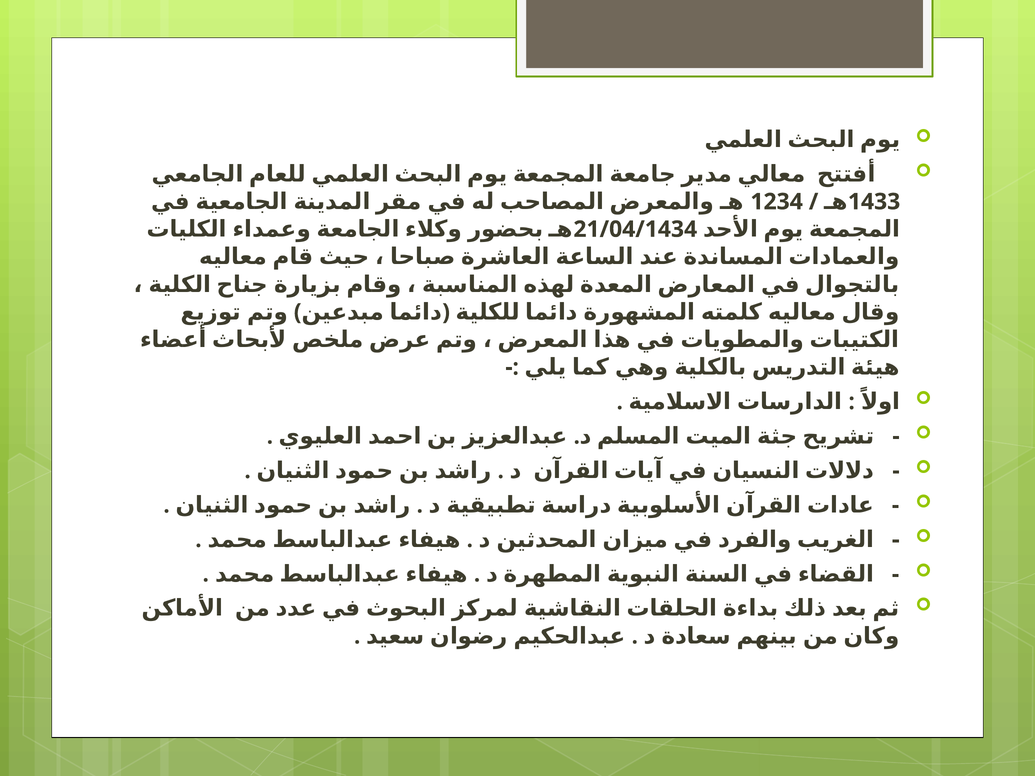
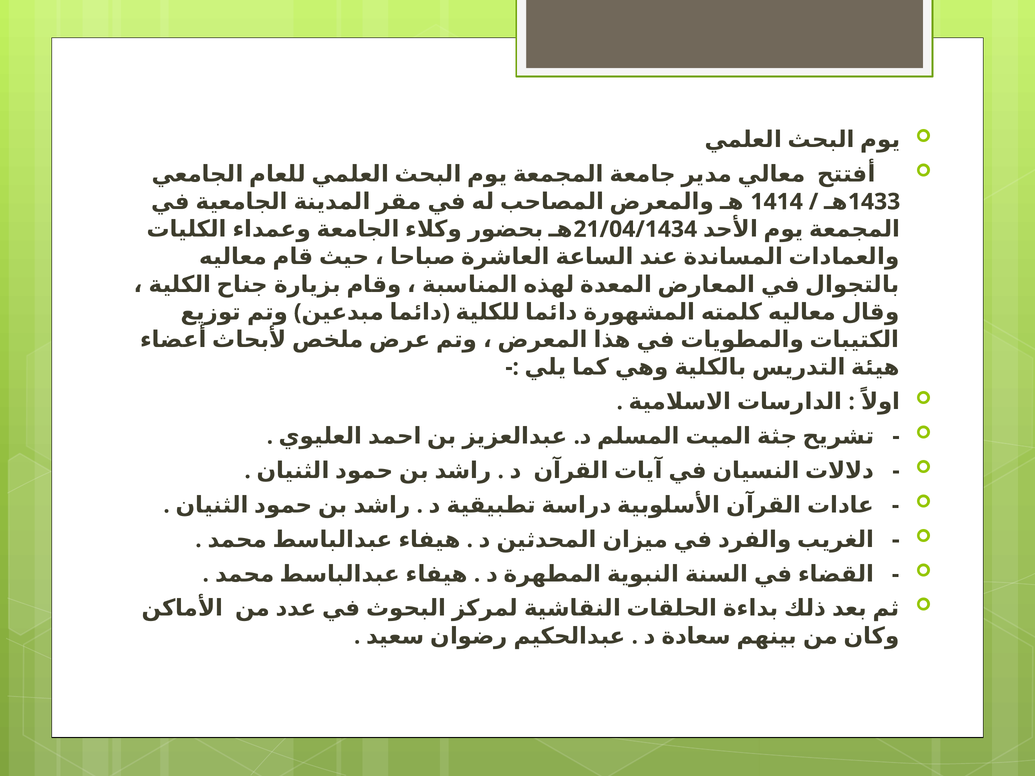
1234: 1234 -> 1414 (777, 202)
